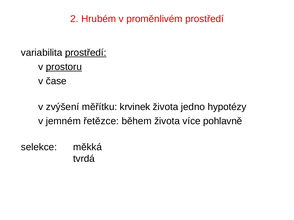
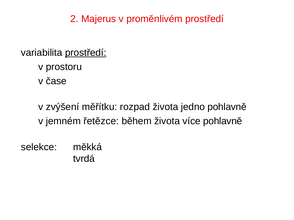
Hrubém: Hrubém -> Majerus (99, 19)
prostoru underline: present -> none (64, 67)
krvinek: krvinek -> rozpad (135, 107)
jedno hypotézy: hypotézy -> pohlavně (227, 107)
